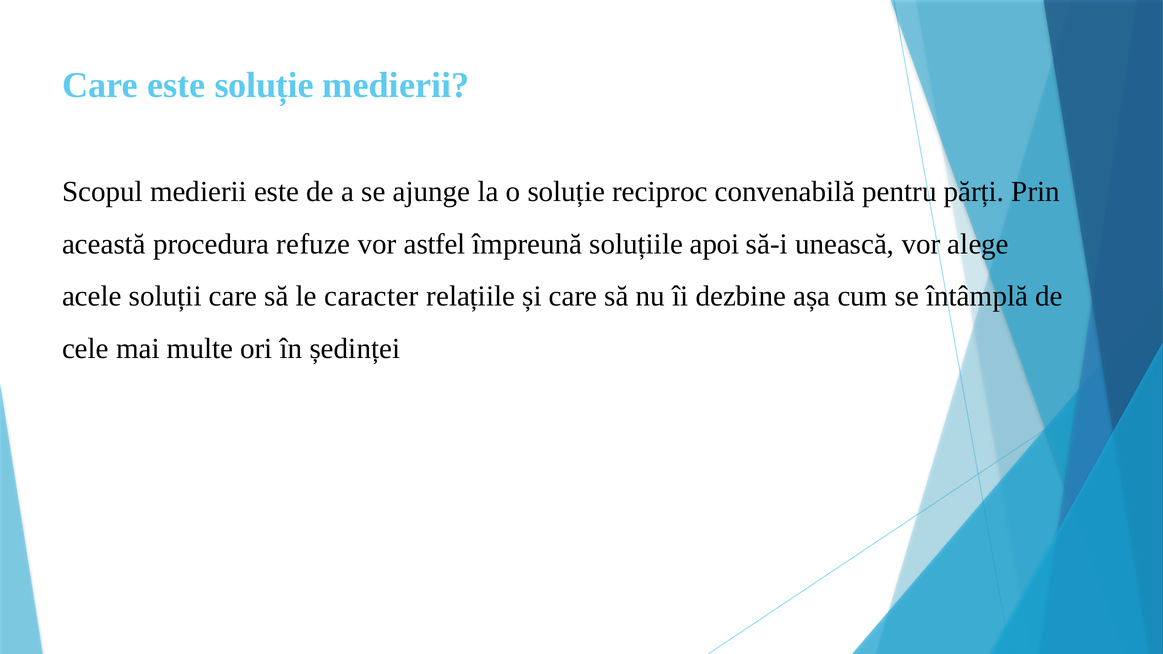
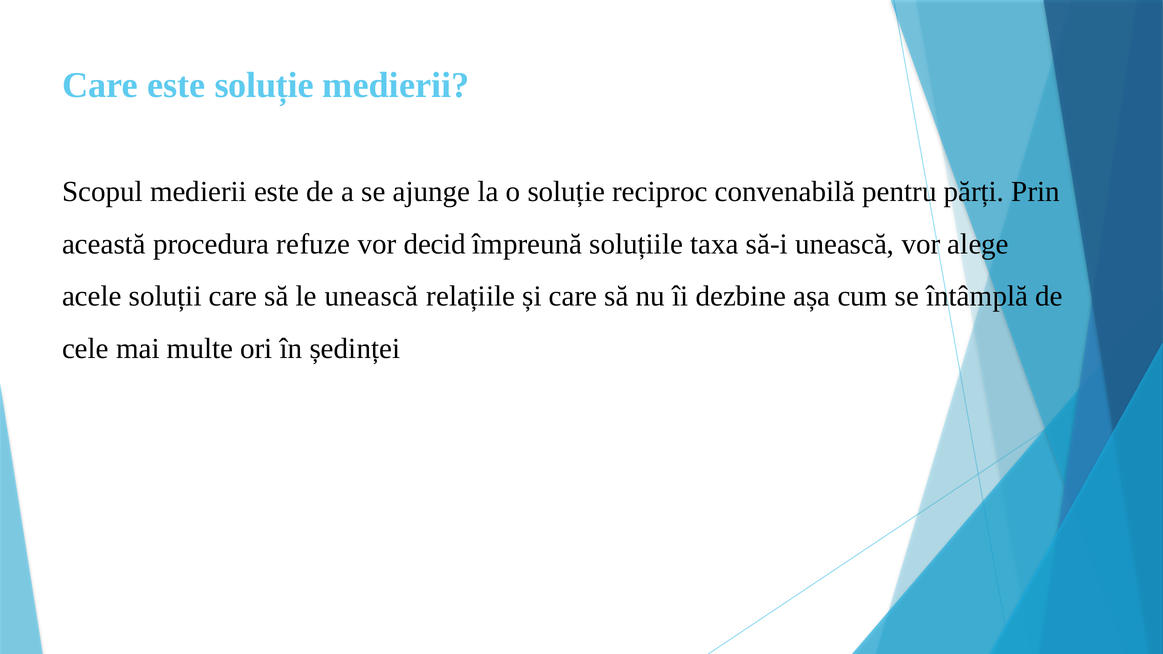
astfel: astfel -> decid (435, 244)
apoi: apoi -> taxa (714, 244)
le caracter: caracter -> unească (371, 296)
